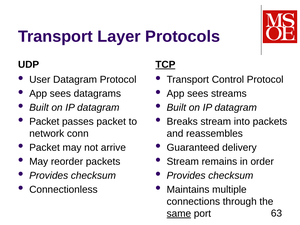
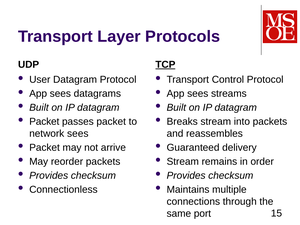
network conn: conn -> sees (78, 134)
same underline: present -> none (179, 214)
63: 63 -> 15 (276, 213)
